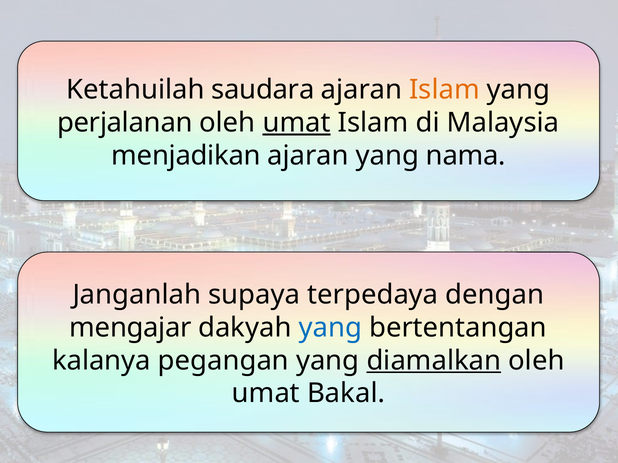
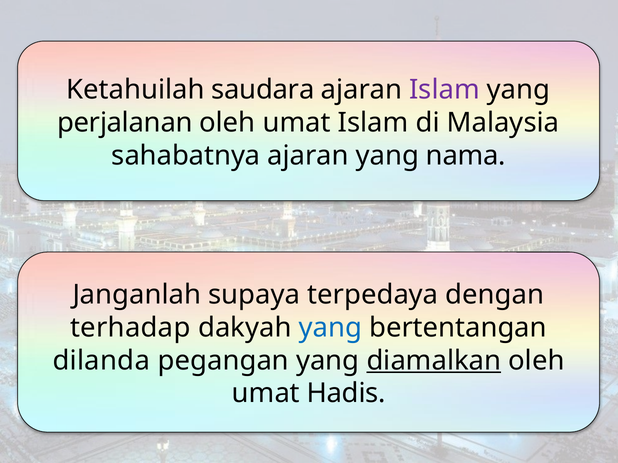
Islam colour: orange -> purple (444, 90)
umat underline: present -> none (297, 123)
menjadikan: menjadikan -> sahabatnya (186, 156)
mengajar: mengajar -> terhadap (130, 328)
kalanya: kalanya -> dilanda (101, 361)
Bakal: Bakal -> Hadis (346, 394)
